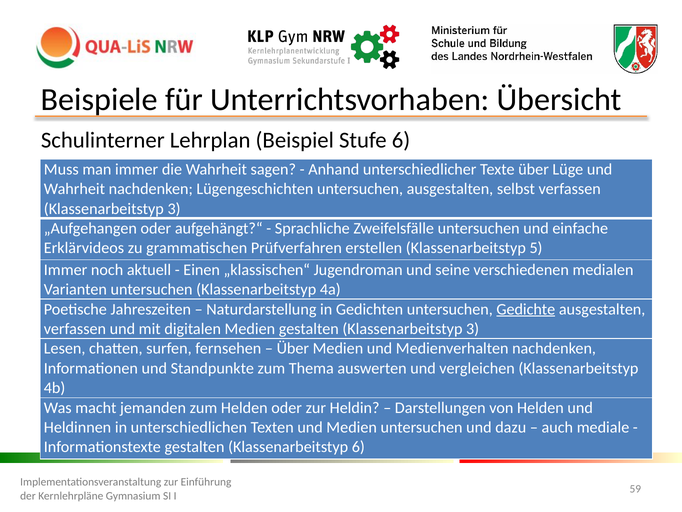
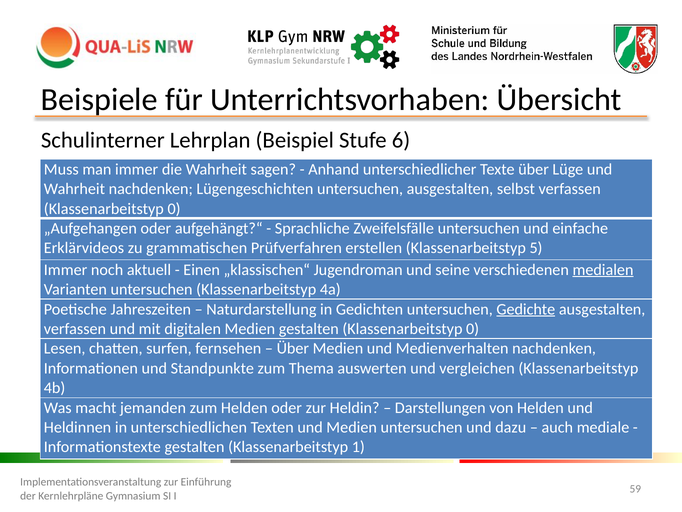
3: 3 -> 0 (174, 208)
medialen underline: none -> present (603, 269)
gestalten Klassenarbeitstyp 3: 3 -> 0 (473, 329)
Klassenarbeitstyp 6: 6 -> 1 (358, 447)
